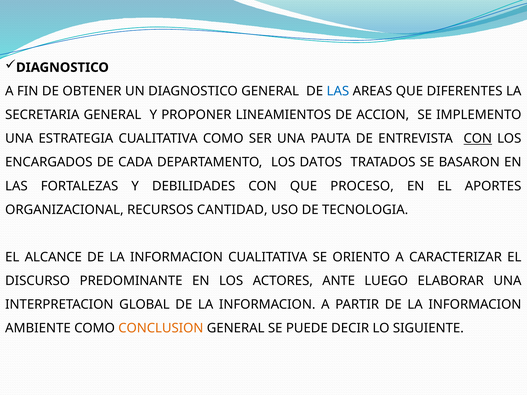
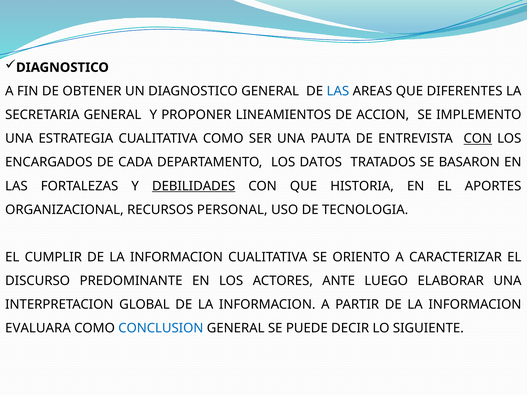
DEBILIDADES underline: none -> present (194, 186)
PROCESO: PROCESO -> HISTORIA (362, 186)
CANTIDAD: CANTIDAD -> PERSONAL (232, 210)
ALCANCE: ALCANCE -> CUMPLIR (53, 257)
AMBIENTE: AMBIENTE -> EVALUARA (38, 328)
CONCLUSION colour: orange -> blue (161, 328)
